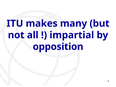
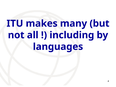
impartial: impartial -> including (72, 35)
opposition: opposition -> languages (58, 47)
